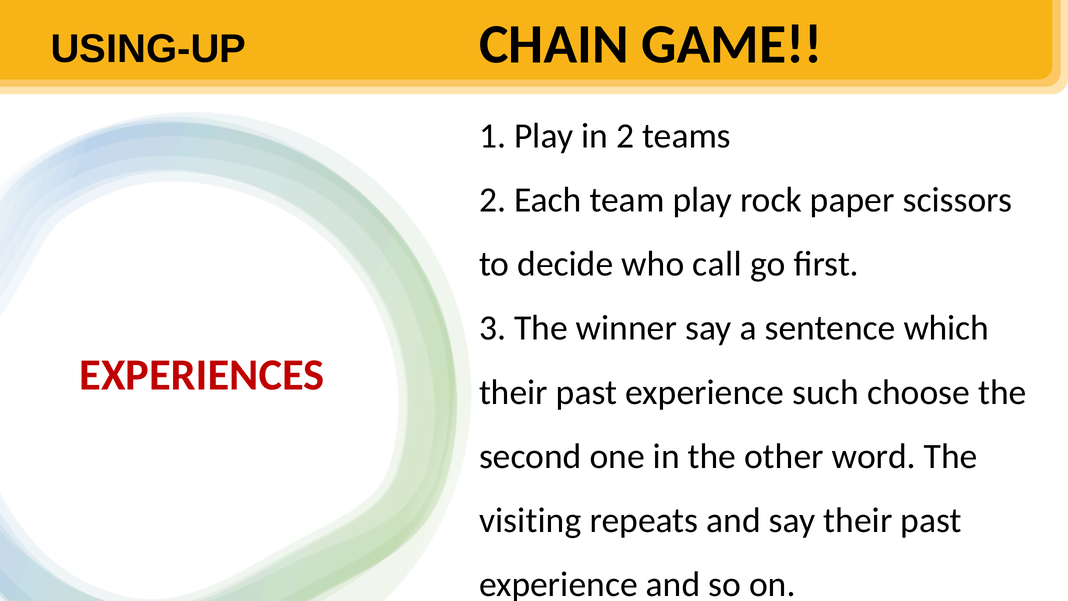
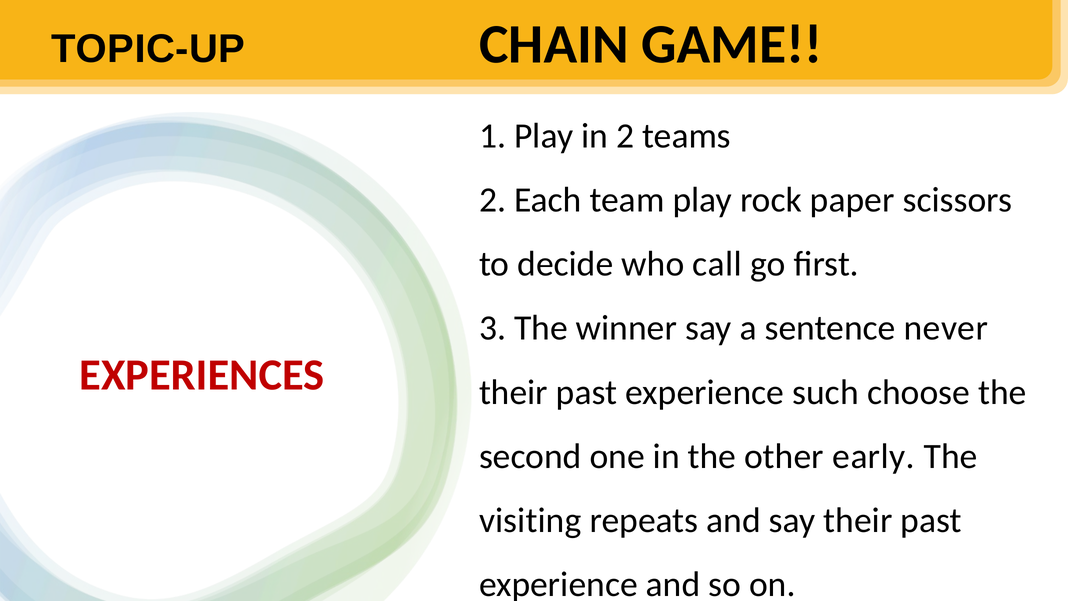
USING-UP: USING-UP -> TOPIC-UP (148, 49)
which: which -> never (946, 328)
word: word -> early (874, 456)
